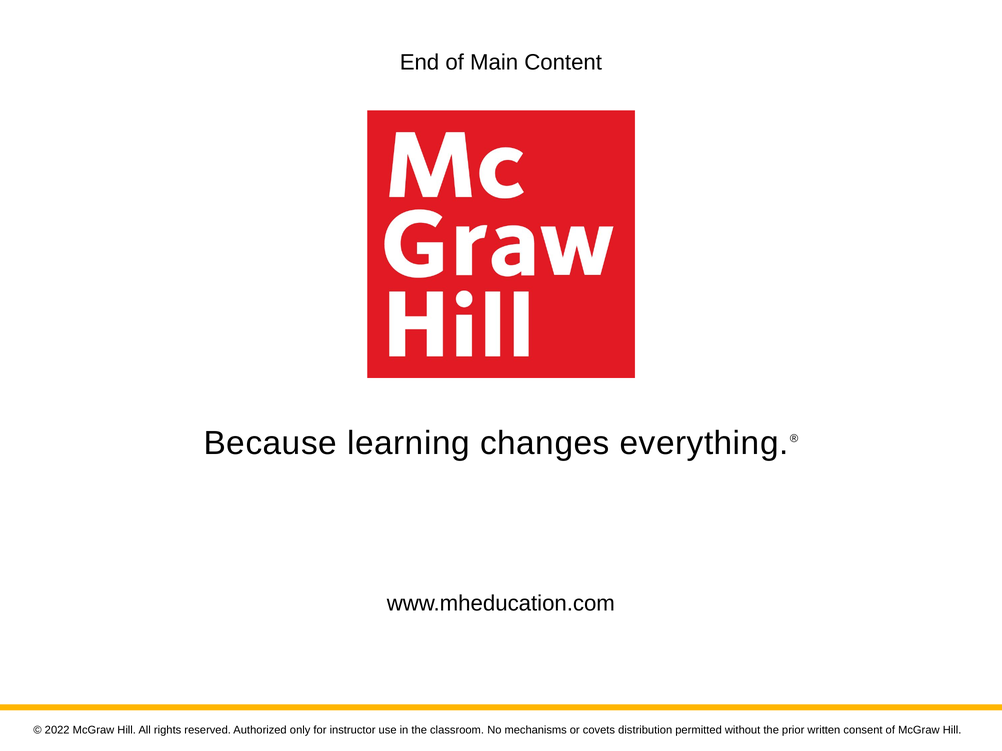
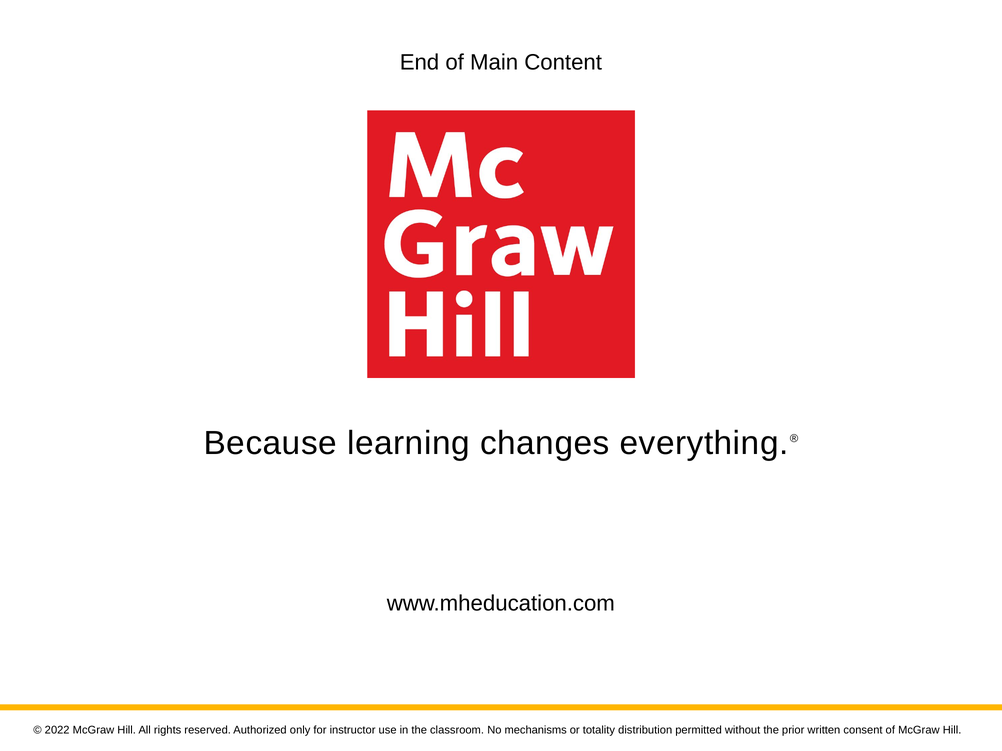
covets: covets -> totality (599, 731)
